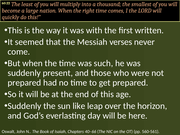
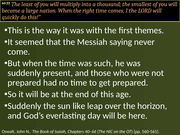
written: written -> themes (149, 30)
verses: verses -> saying (121, 42)
